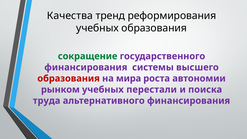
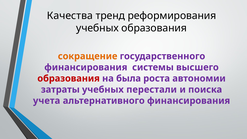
сокращение colour: green -> orange (88, 56)
мира: мира -> была (129, 78)
рынком: рынком -> затраты (60, 90)
труда: труда -> учета (47, 101)
